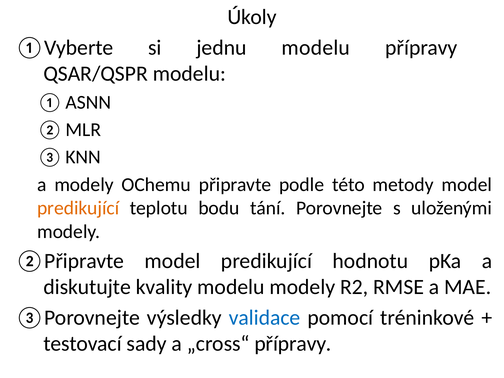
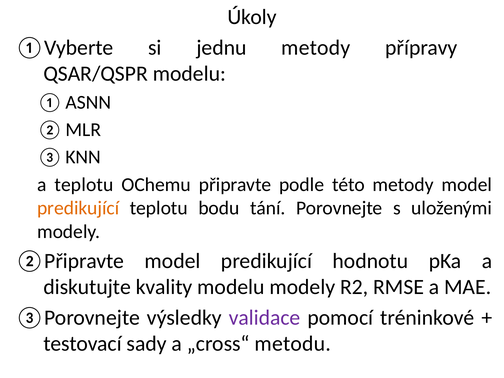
jednu modelu: modelu -> metody (316, 48)
a modely: modely -> teplotu (84, 185)
validace colour: blue -> purple (265, 318)
„cross“ přípravy: přípravy -> metodu (293, 344)
